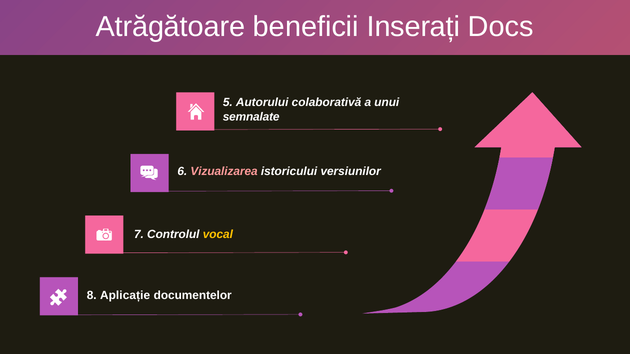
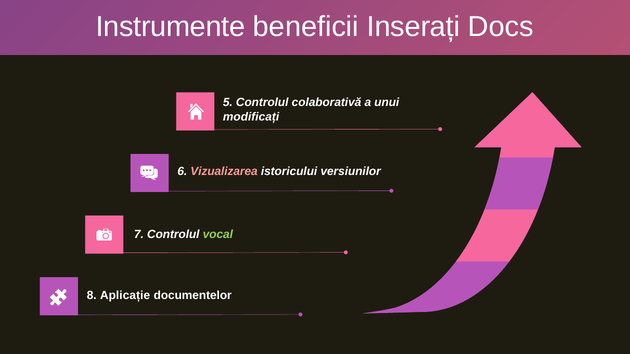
Atrăgătoare: Atrăgătoare -> Instrumente (170, 27)
5 Autorului: Autorului -> Controlul (262, 103)
semnalate: semnalate -> modificați (251, 117)
vocal colour: yellow -> light green (218, 235)
